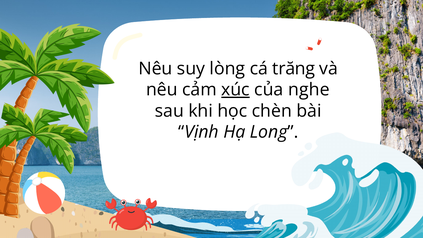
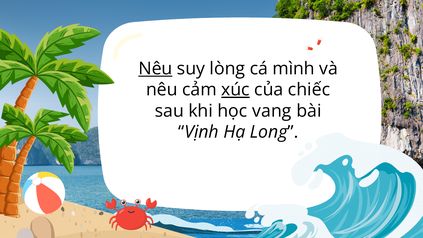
Nêu underline: none -> present (155, 69)
trăng: trăng -> mình (294, 69)
nghe: nghe -> chiếc (309, 90)
chèn: chèn -> vang (272, 111)
